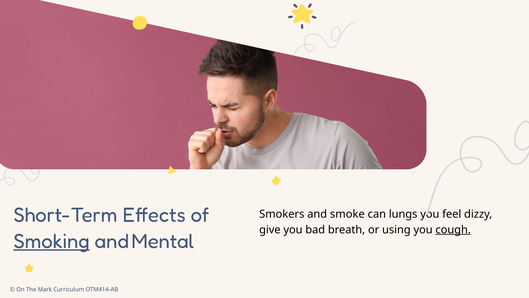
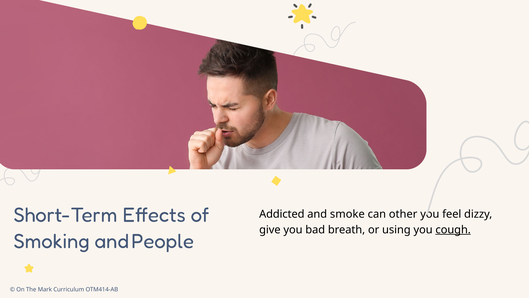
Smokers: Smokers -> Addicted (282, 214)
lungs: lungs -> other (403, 214)
Smoking underline: present -> none (52, 241)
Mental: Mental -> People (163, 241)
